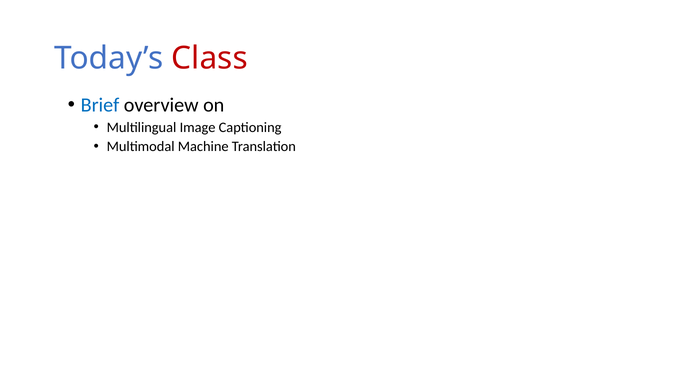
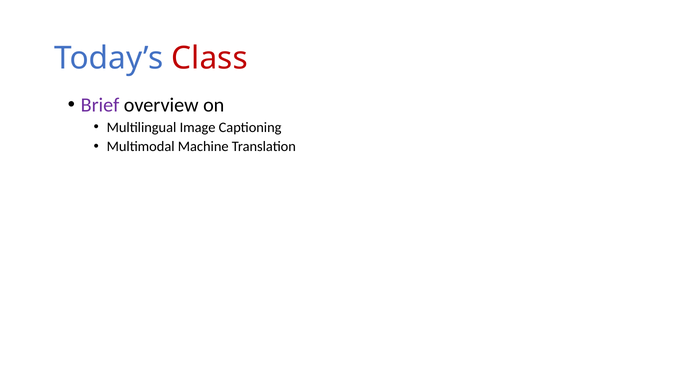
Brief colour: blue -> purple (100, 105)
